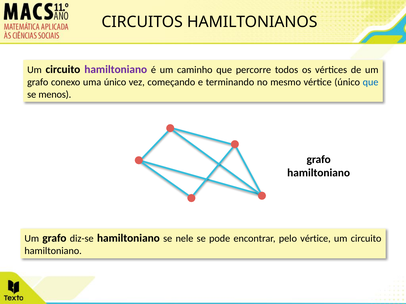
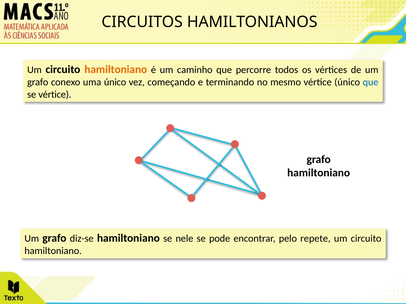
hamiltoniano colour: purple -> orange (116, 70)
se menos: menos -> vértice (55, 95)
pelo vértice: vértice -> repete (315, 239)
